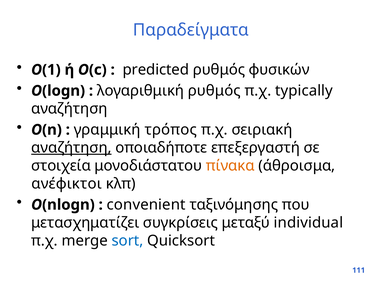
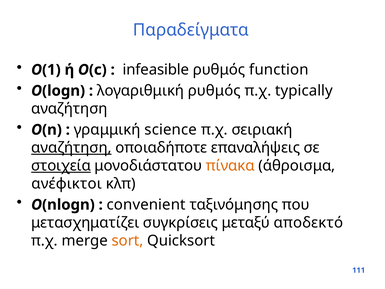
predicted: predicted -> infeasible (156, 70)
φυσικών: φυσικών -> function (279, 70)
τρόπος: τρόπος -> science (171, 130)
επεξεργαστή: επεξεργαστή -> επαναλήψεις (256, 148)
στοιχεία underline: none -> present (61, 166)
individual: individual -> αποδεκτό (308, 223)
sort colour: blue -> orange (127, 241)
